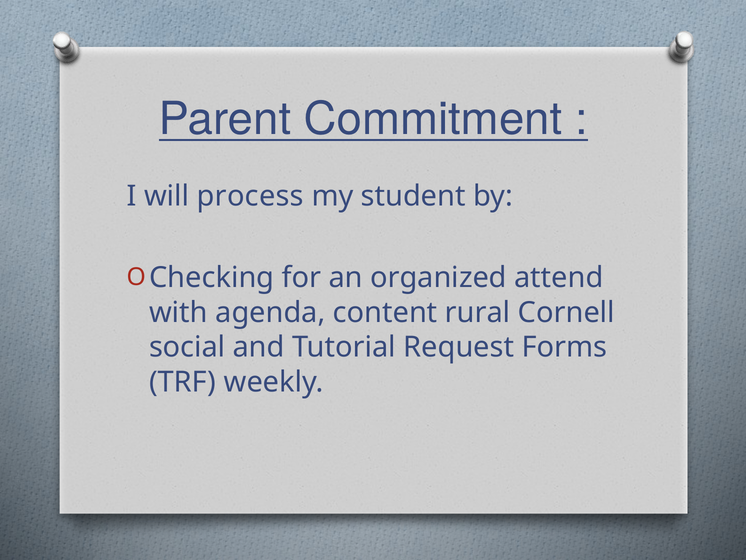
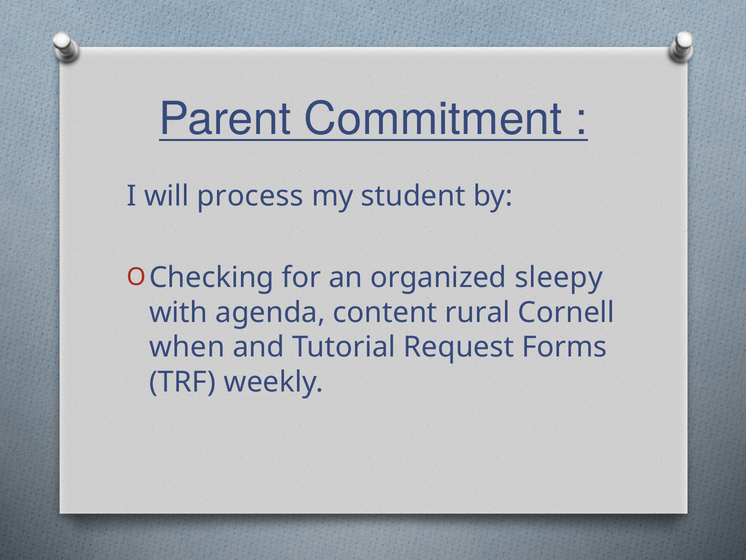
attend: attend -> sleepy (559, 277)
social: social -> when (187, 347)
